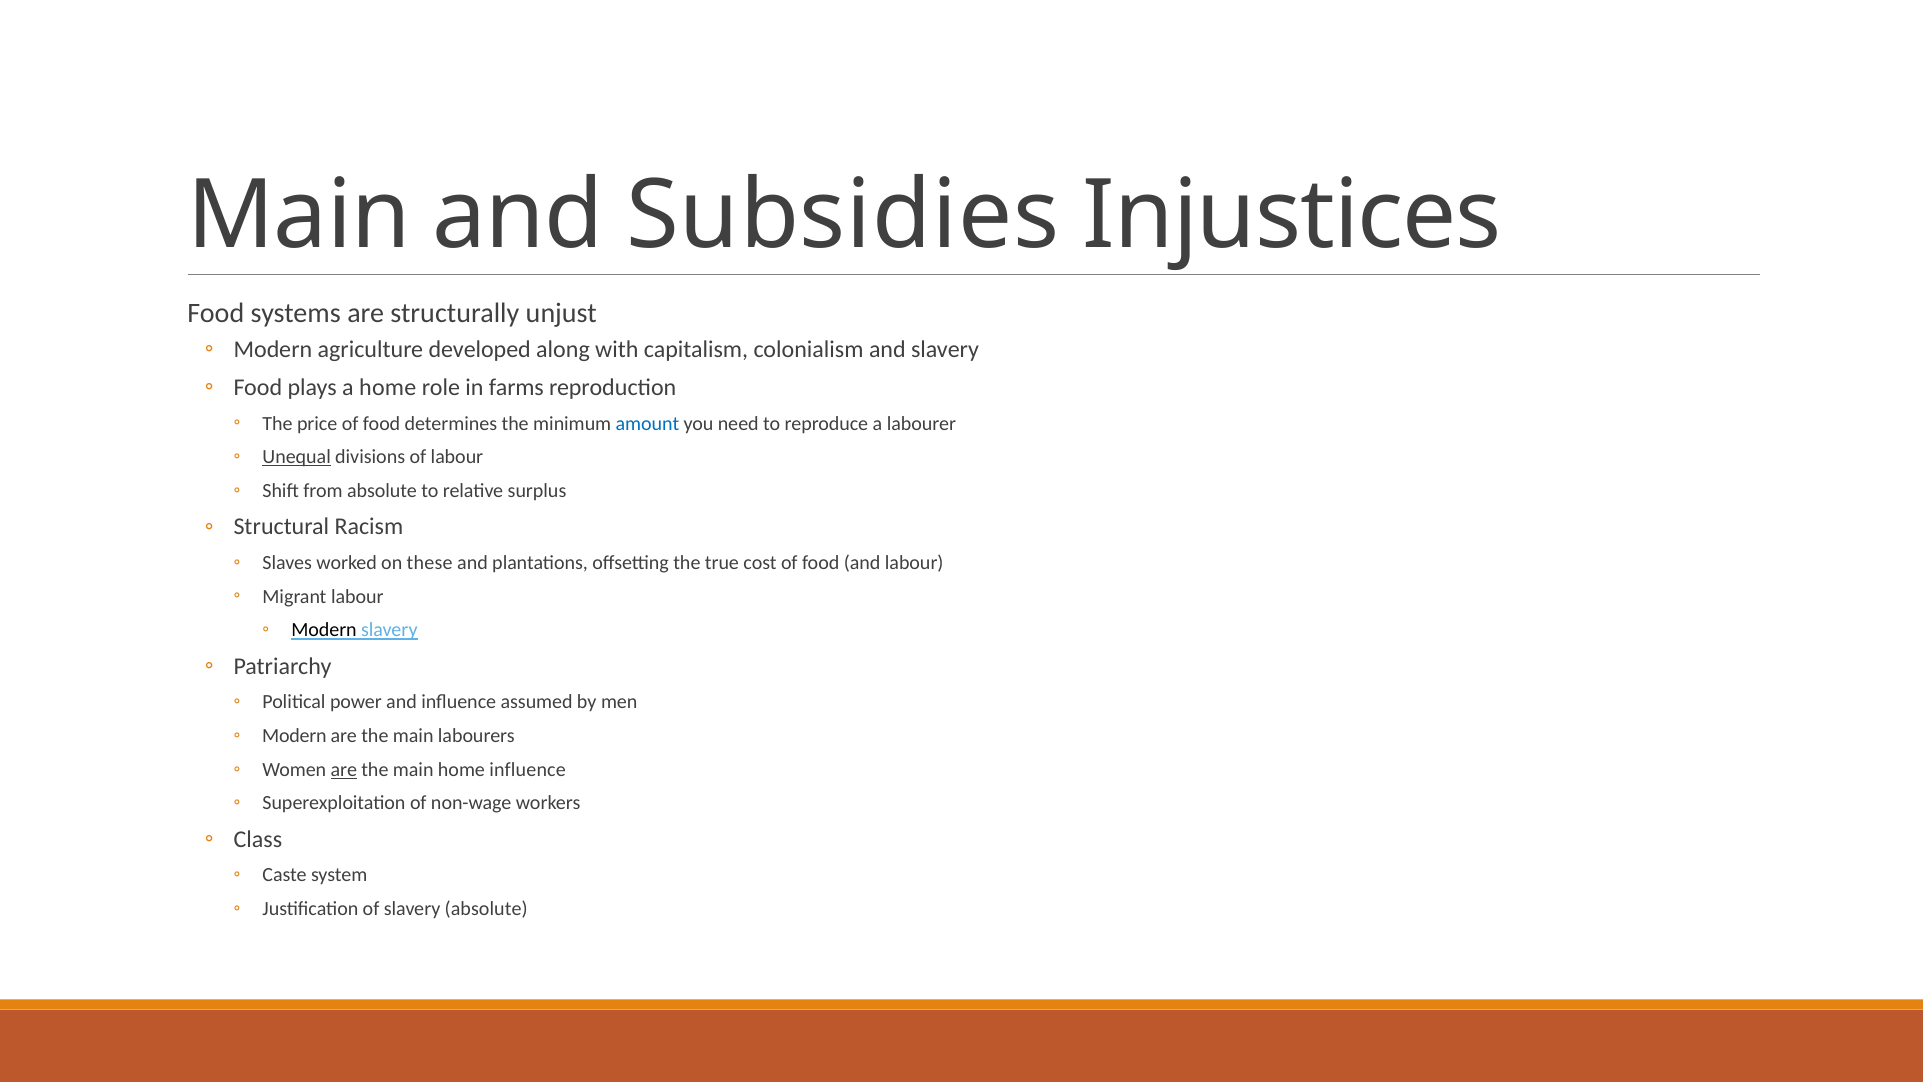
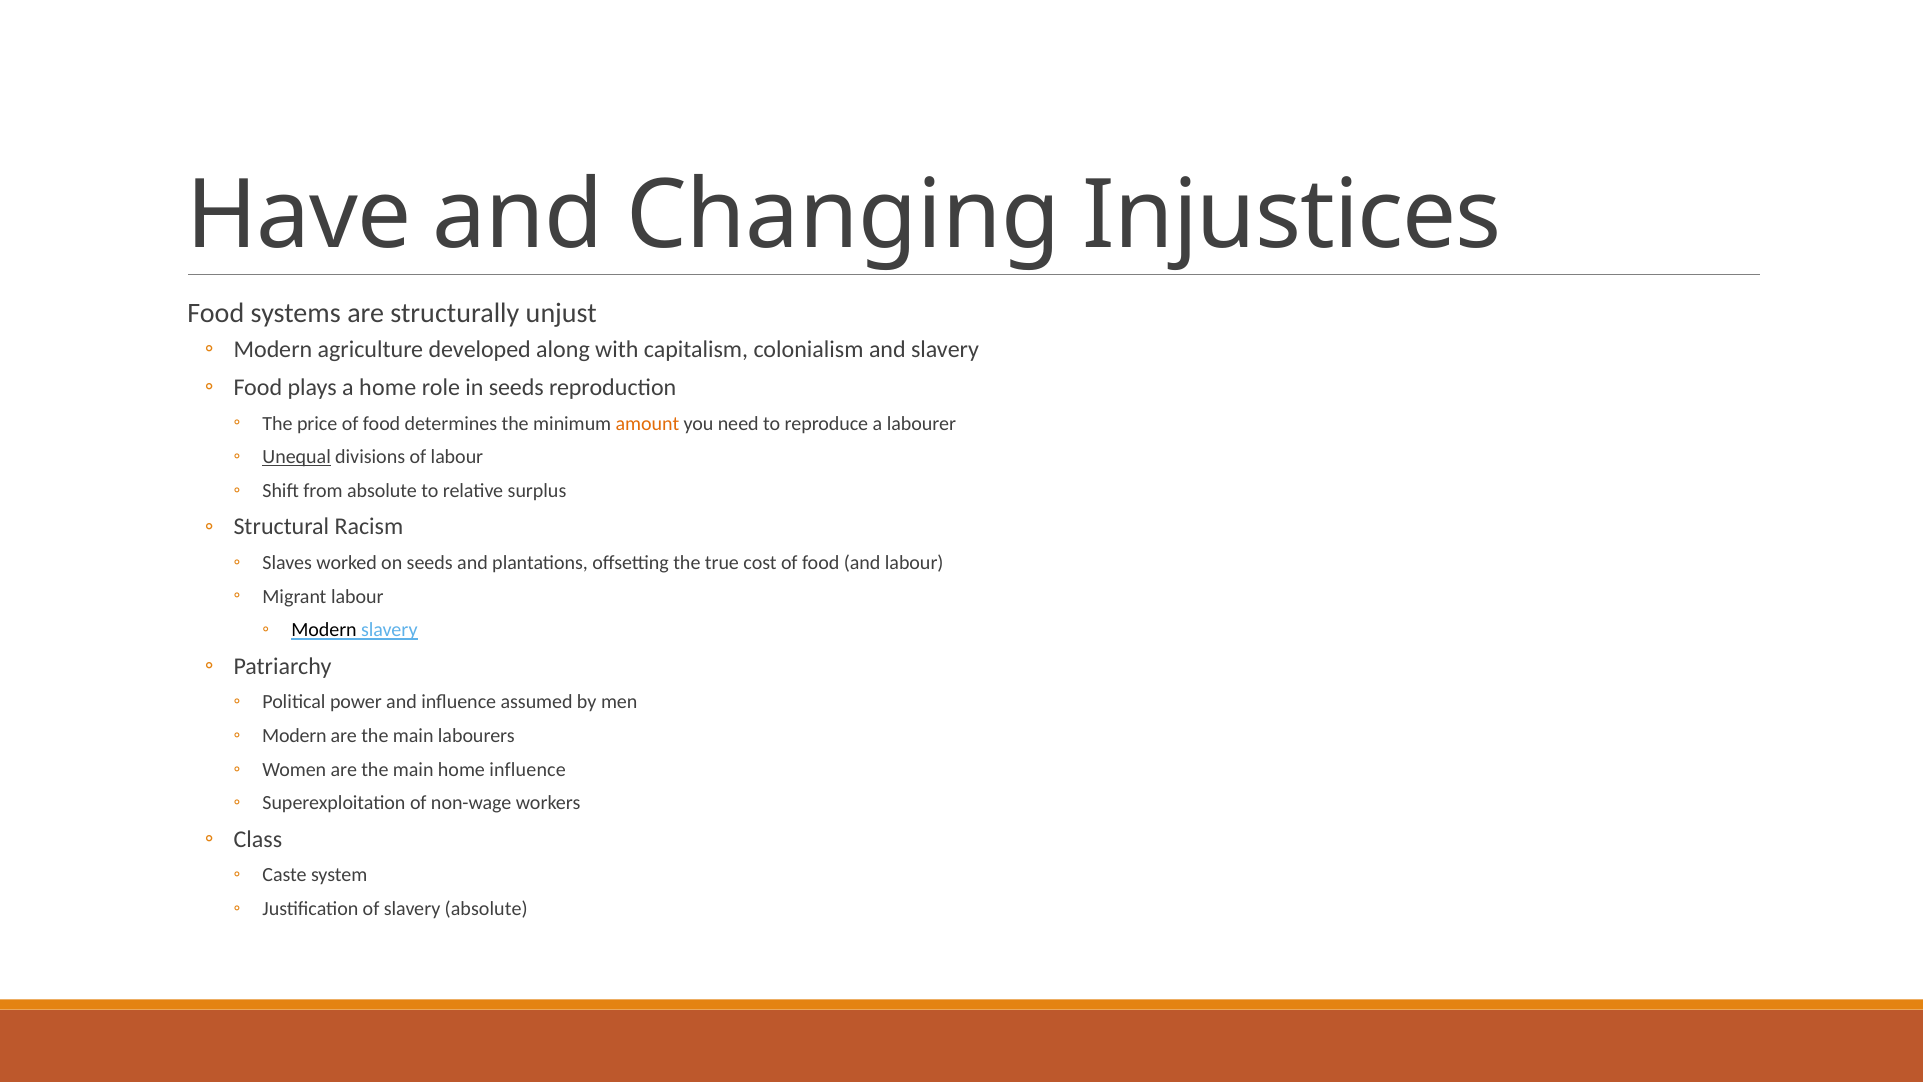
Main: Main -> Have (299, 215)
Subsidies: Subsidies -> Changing (843, 215)
in farms: farms -> seeds (516, 388)
amount colour: blue -> orange (647, 423)
on these: these -> seeds (430, 563)
are underline: present -> none (344, 769)
